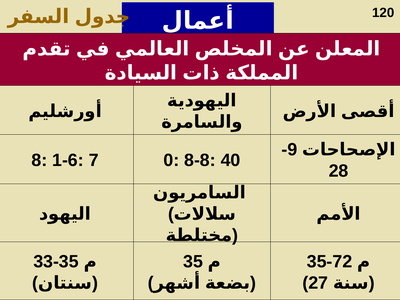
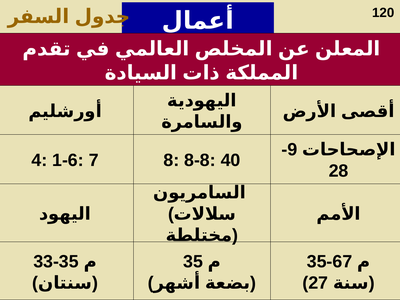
8: 8 -> 4 (39, 160)
0: 0 -> 8 (171, 160)
35-72: 35-72 -> 35-67 (330, 262)
